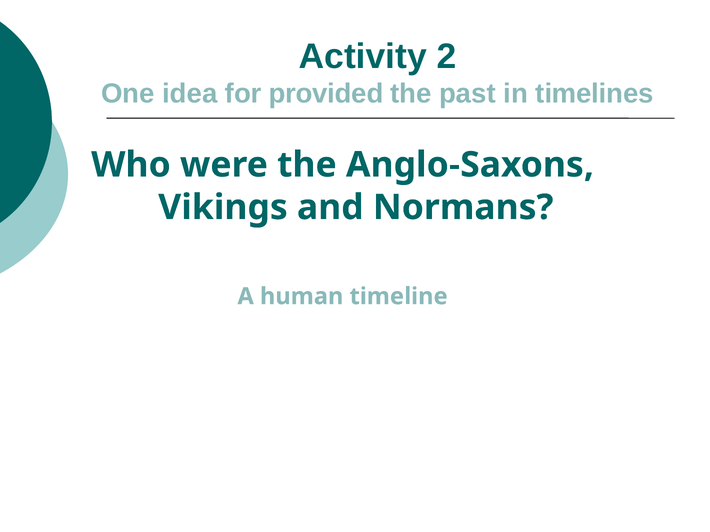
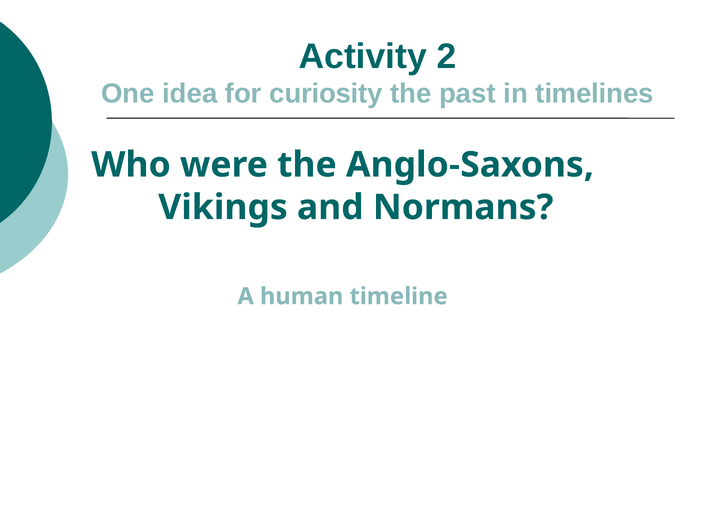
provided: provided -> curiosity (326, 94)
